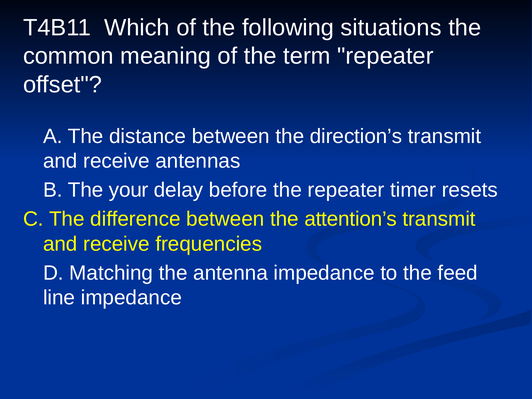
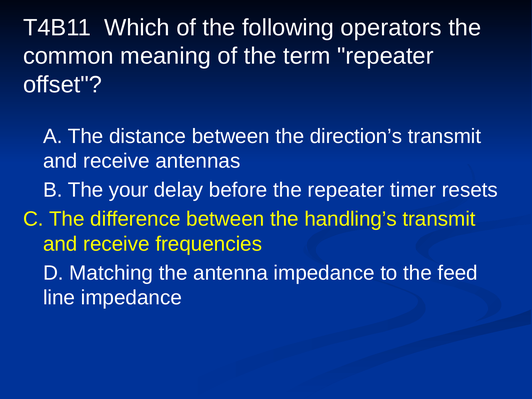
situations: situations -> operators (391, 28)
attention’s: attention’s -> handling’s (351, 219)
